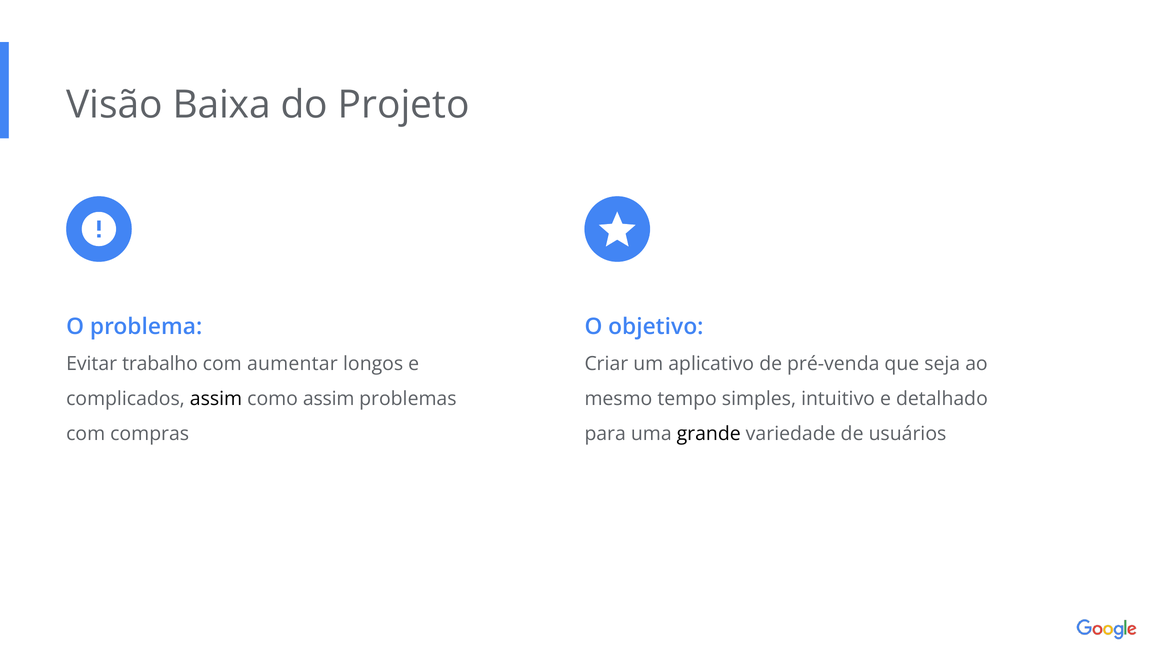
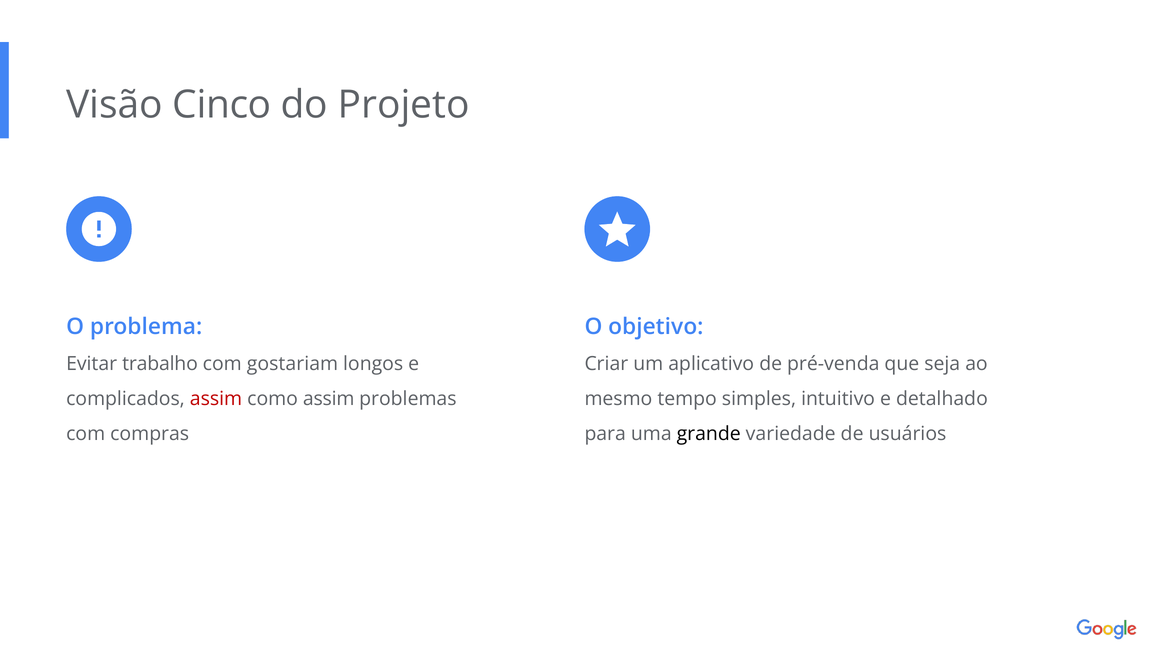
Baixa: Baixa -> Cinco (222, 105)
aumentar: aumentar -> gostariam (292, 363)
assim colour: black -> red (216, 399)
